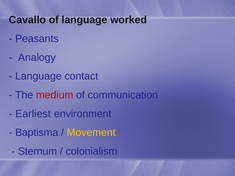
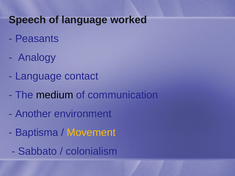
Cavallo: Cavallo -> Speech (27, 20)
medium colour: red -> black (55, 95)
Earliest: Earliest -> Another (33, 114)
Sternum: Sternum -> Sabbato (38, 152)
